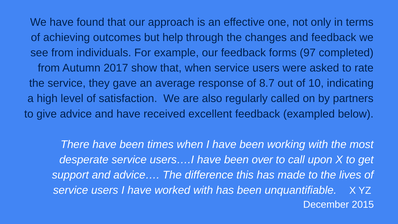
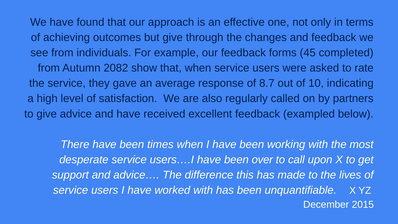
but help: help -> give (173, 37)
97: 97 -> 45 (308, 53)
2017: 2017 -> 2082 (116, 68)
